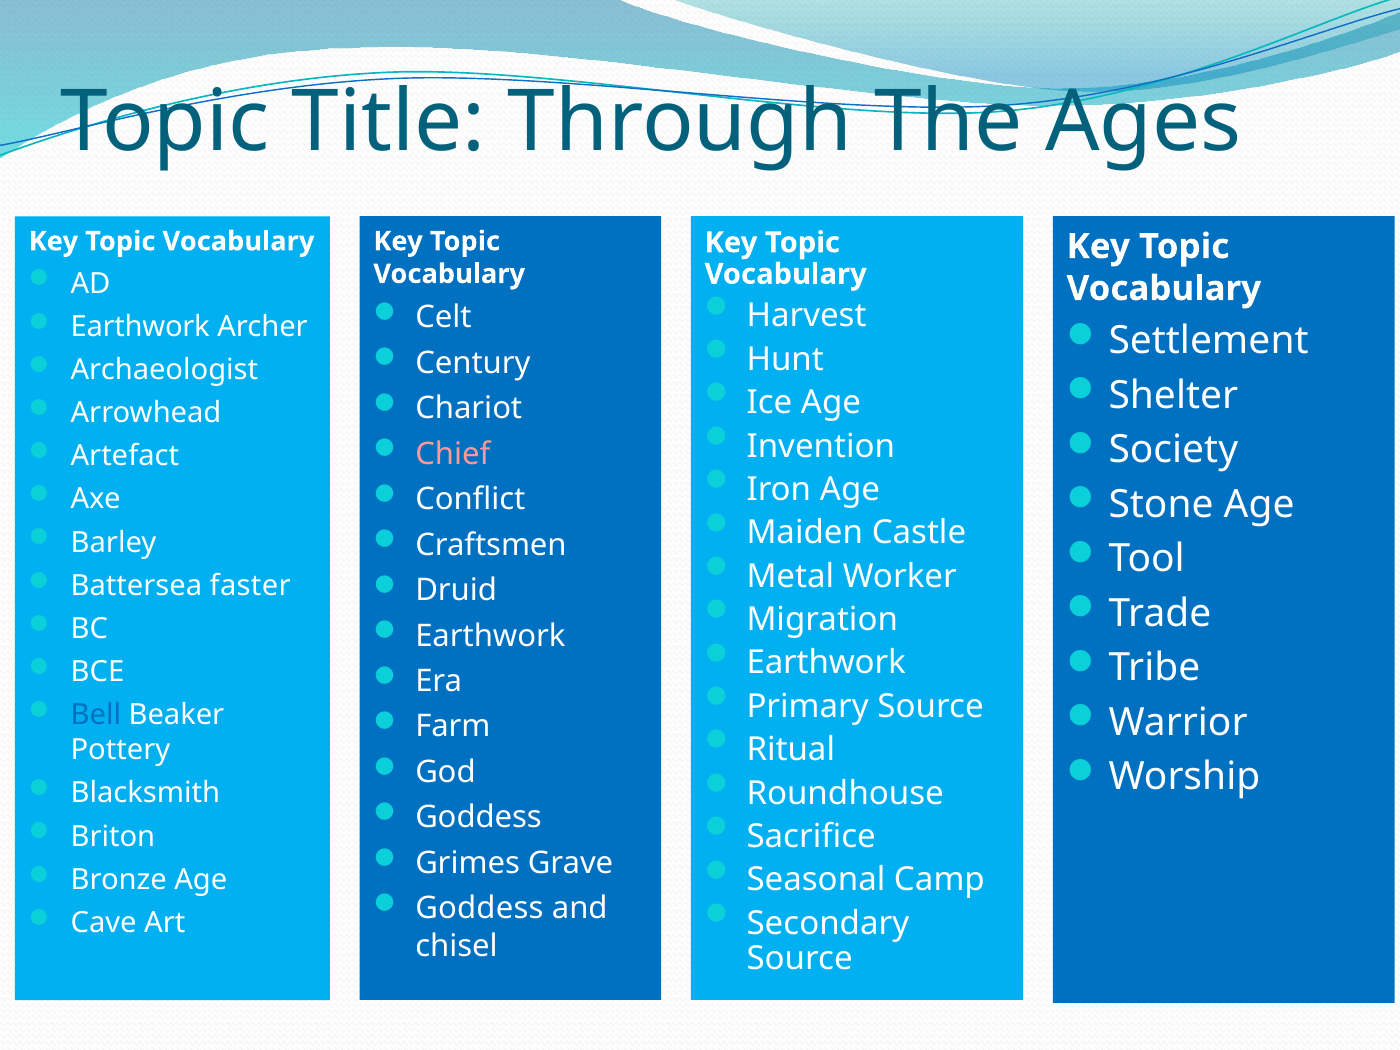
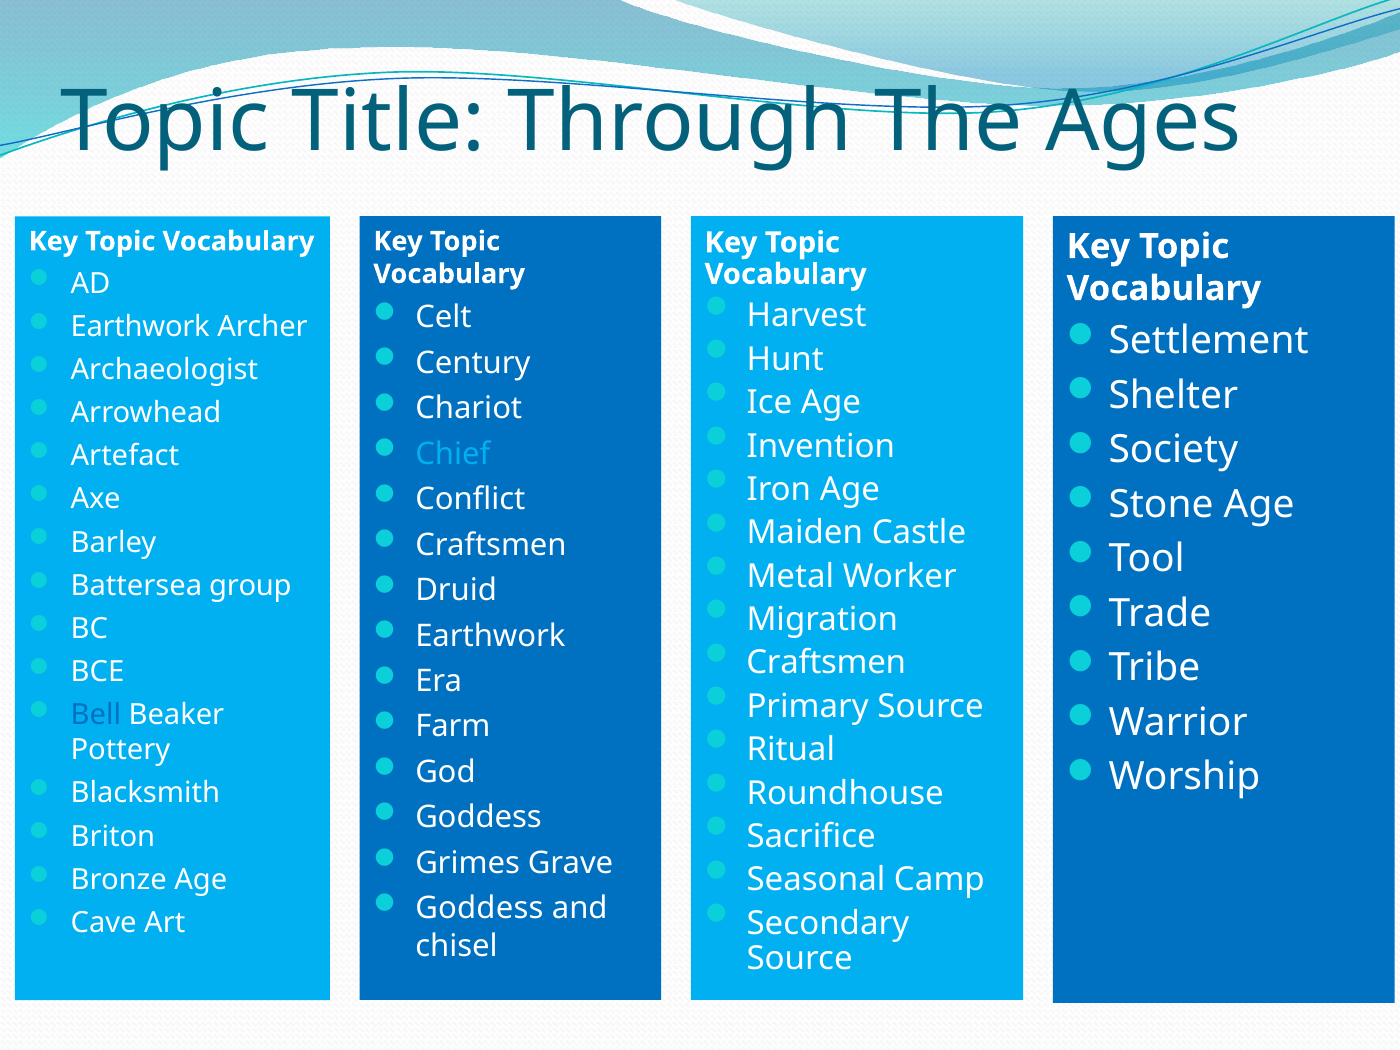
Chief colour: pink -> light blue (453, 454)
faster: faster -> group (250, 586)
Earthwork: Earthwork -> Craftsmen (826, 663)
